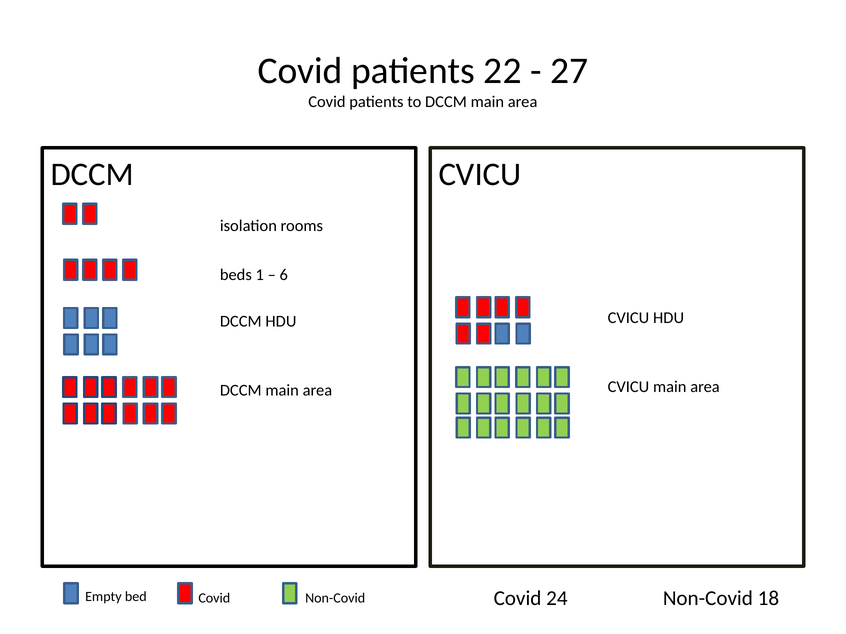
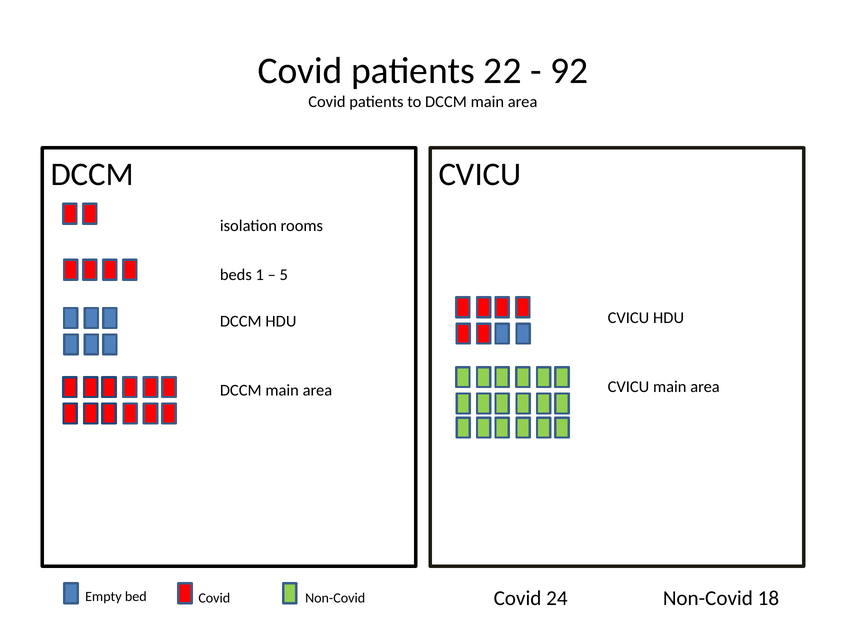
27: 27 -> 92 (569, 71)
6: 6 -> 5 (284, 275)
